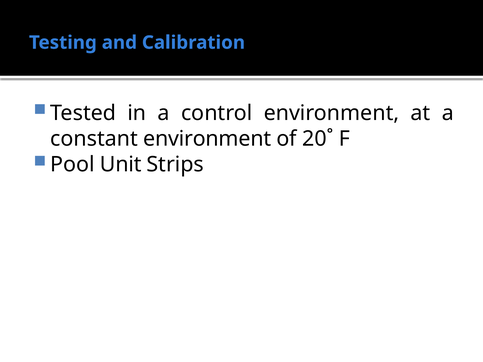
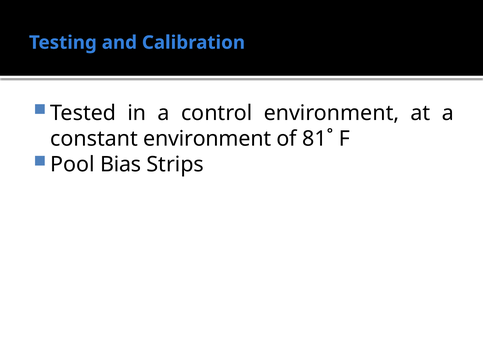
20˚: 20˚ -> 81˚ (318, 139)
Unit: Unit -> Bias (121, 165)
